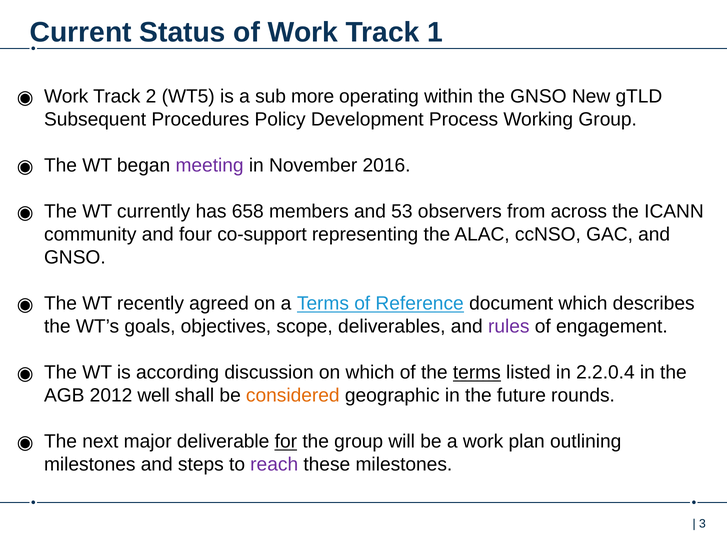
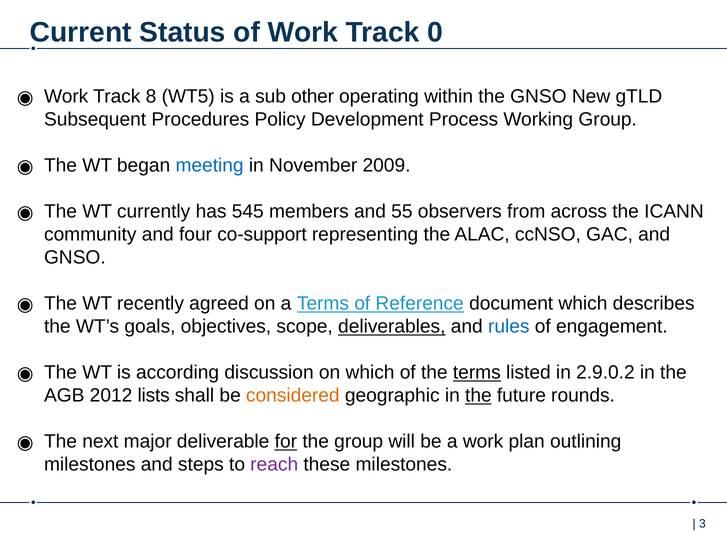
1: 1 -> 0 (435, 33)
2: 2 -> 8 (151, 97)
more: more -> other (313, 97)
meeting colour: purple -> blue (210, 166)
2016: 2016 -> 2009 (387, 166)
658: 658 -> 545 (248, 212)
53: 53 -> 55 (402, 212)
deliverables underline: none -> present (392, 327)
rules colour: purple -> blue (509, 327)
2.2.0.4: 2.2.0.4 -> 2.9.0.2 (605, 373)
well: well -> lists (154, 396)
the underline: none -> present (478, 396)
